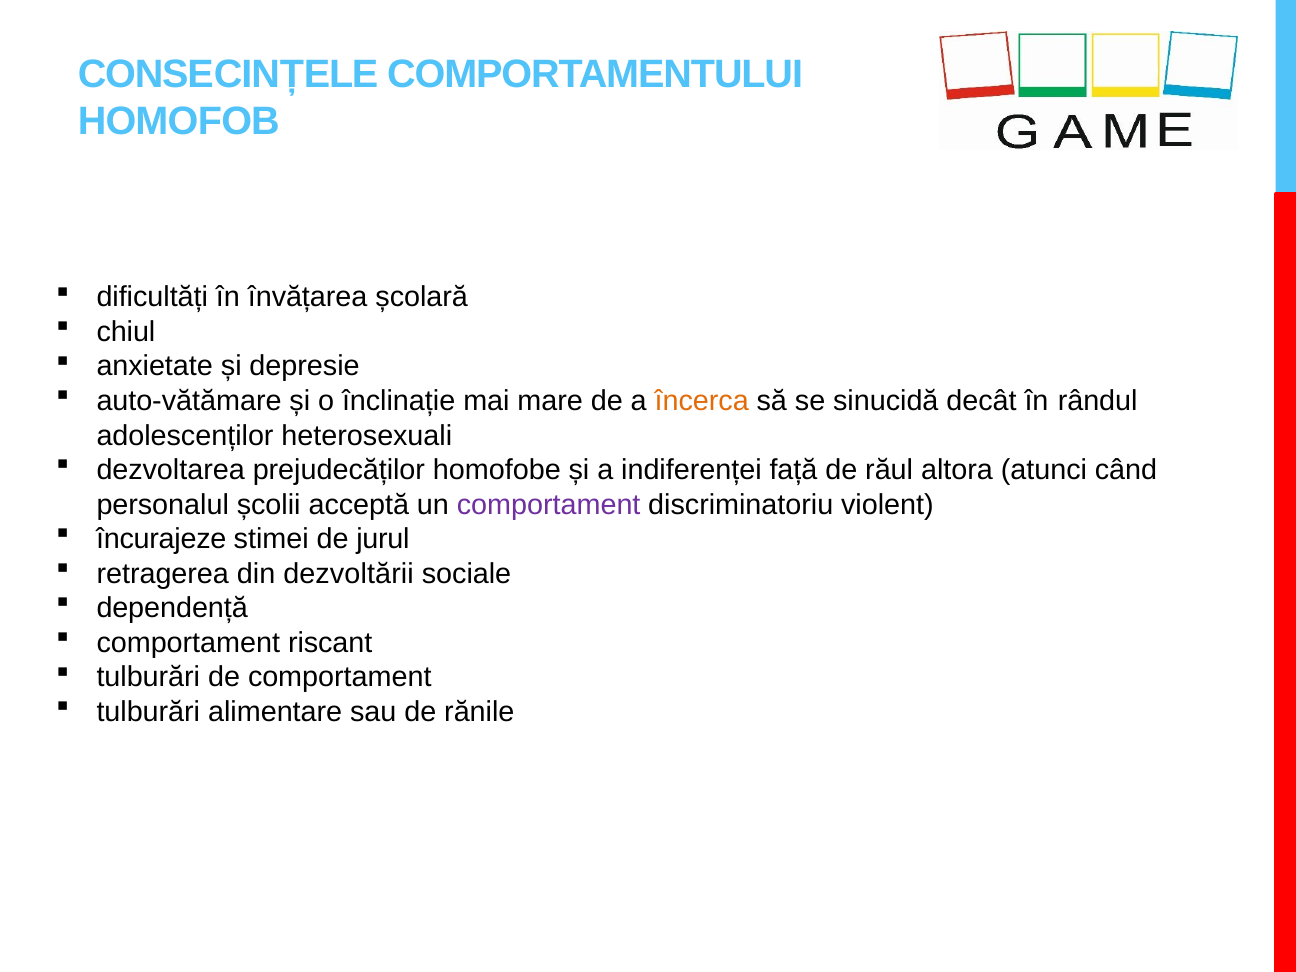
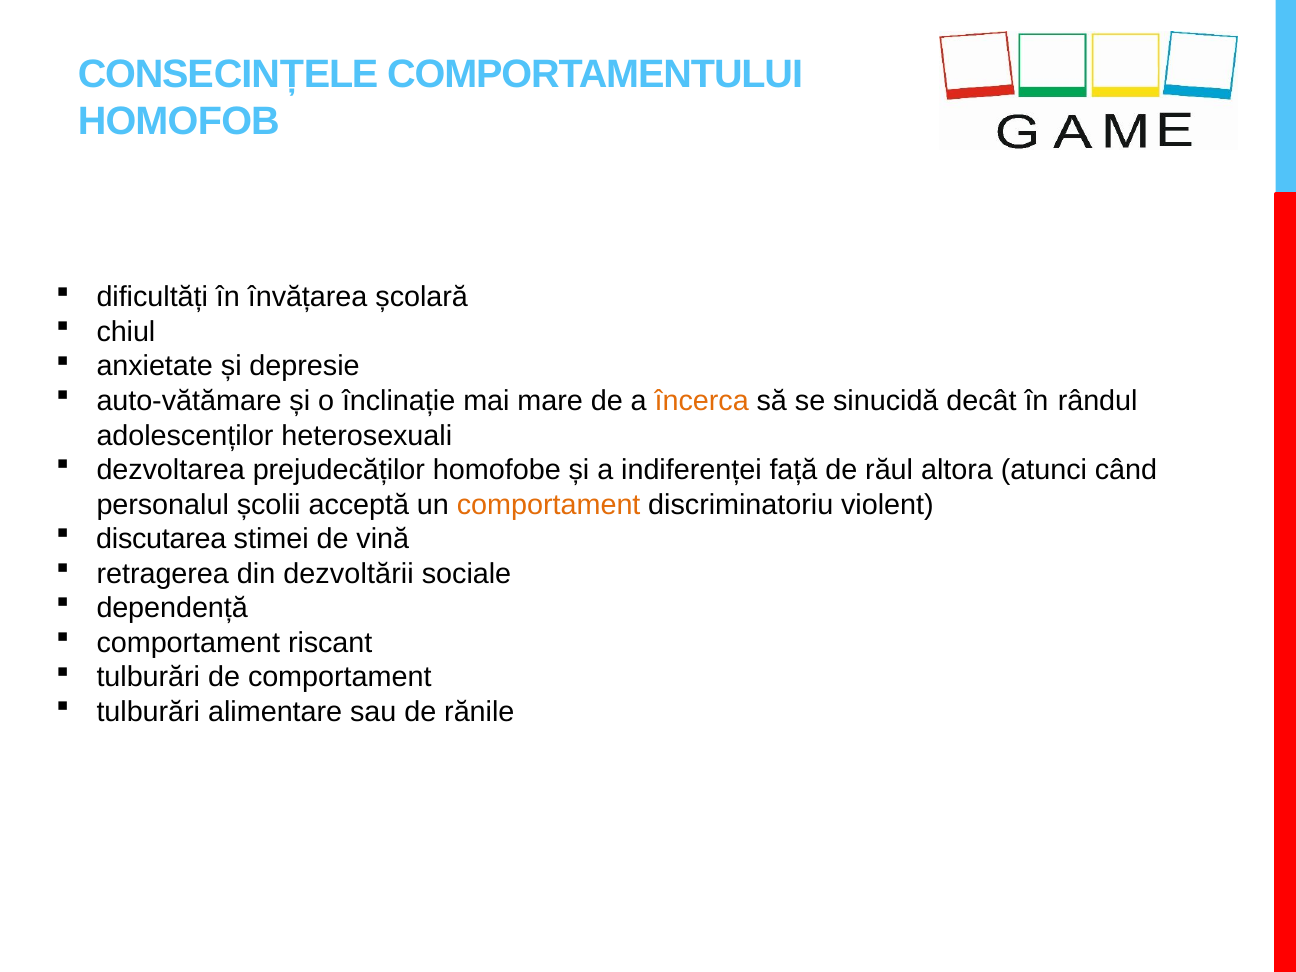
comportament colour: purple -> orange (549, 505)
încurajeze: încurajeze -> discutarea (161, 539)
jurul: jurul -> vină (383, 539)
